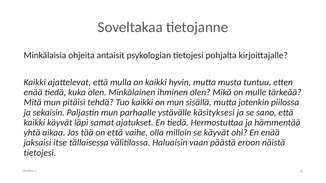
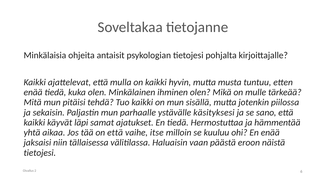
olla: olla -> itse (157, 133)
se käyvät: käyvät -> kuuluu (216, 133)
itse: itse -> niin (60, 143)
